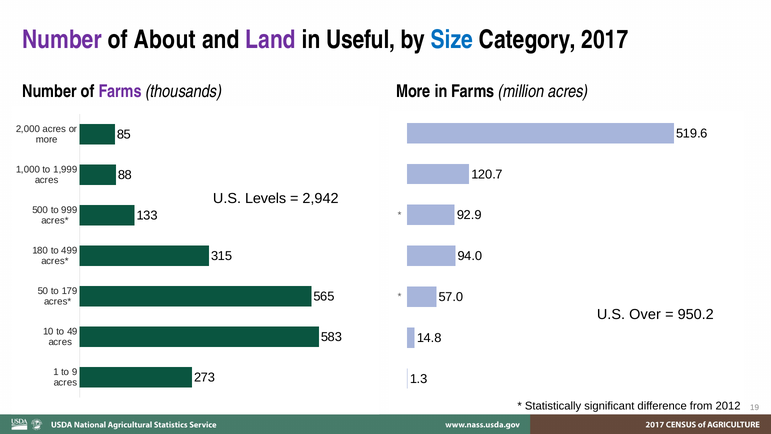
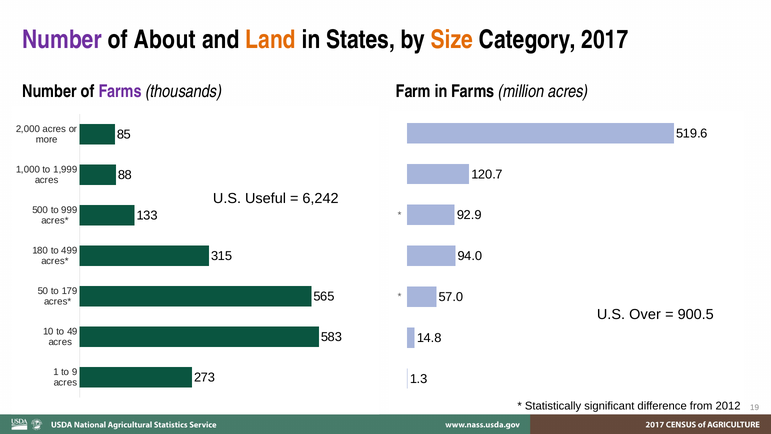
Land colour: purple -> orange (271, 40)
Useful: Useful -> States (361, 40)
Size colour: blue -> orange (452, 40)
thousands More: More -> Farm (413, 91)
Levels: Levels -> Useful (266, 198)
2,942: 2,942 -> 6,242 (321, 198)
950.2: 950.2 -> 900.5 (696, 314)
